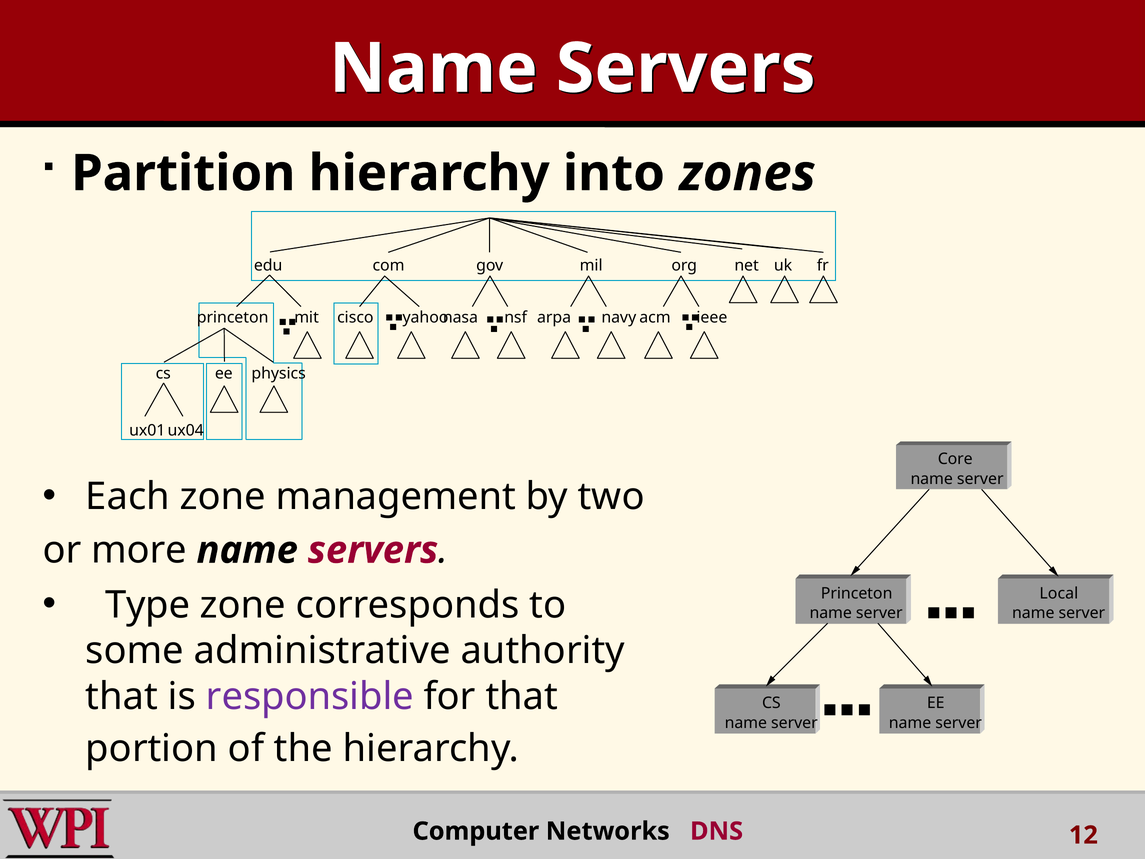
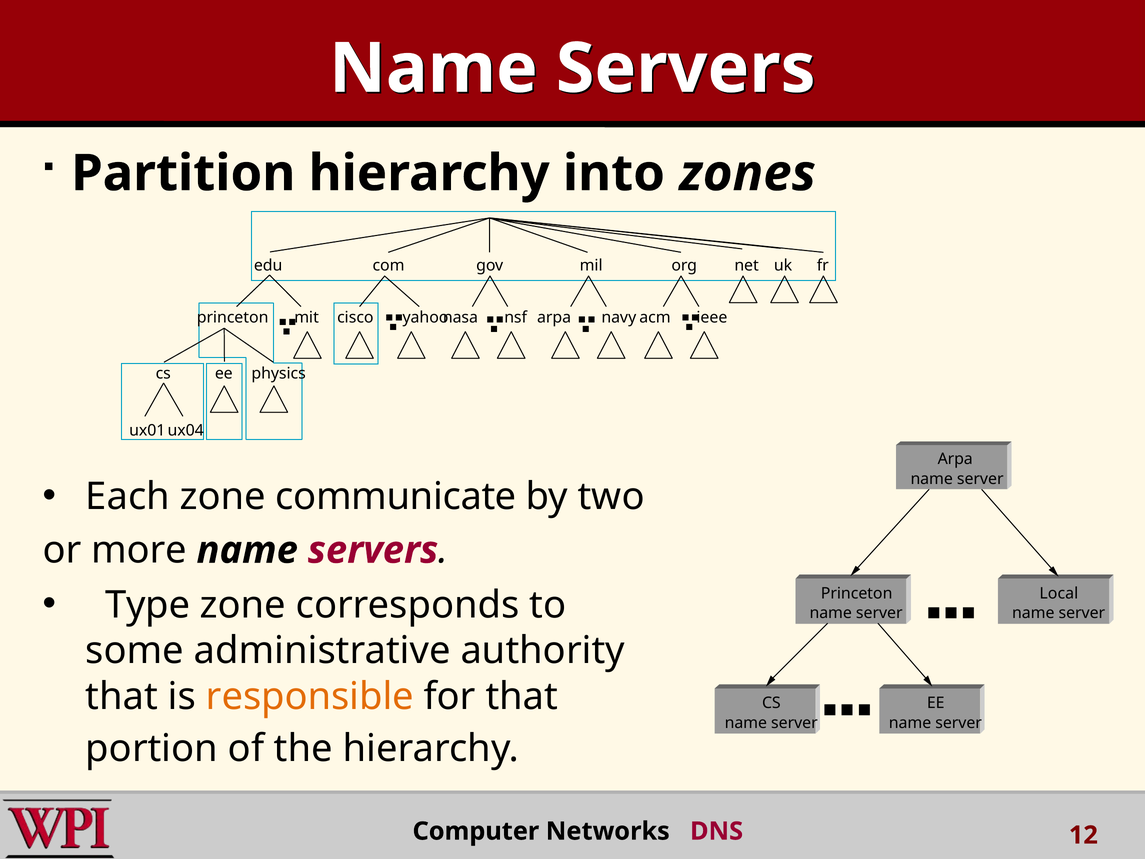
Core: Core -> Arpa (955, 459)
management: management -> communicate (396, 497)
responsible colour: purple -> orange (310, 696)
